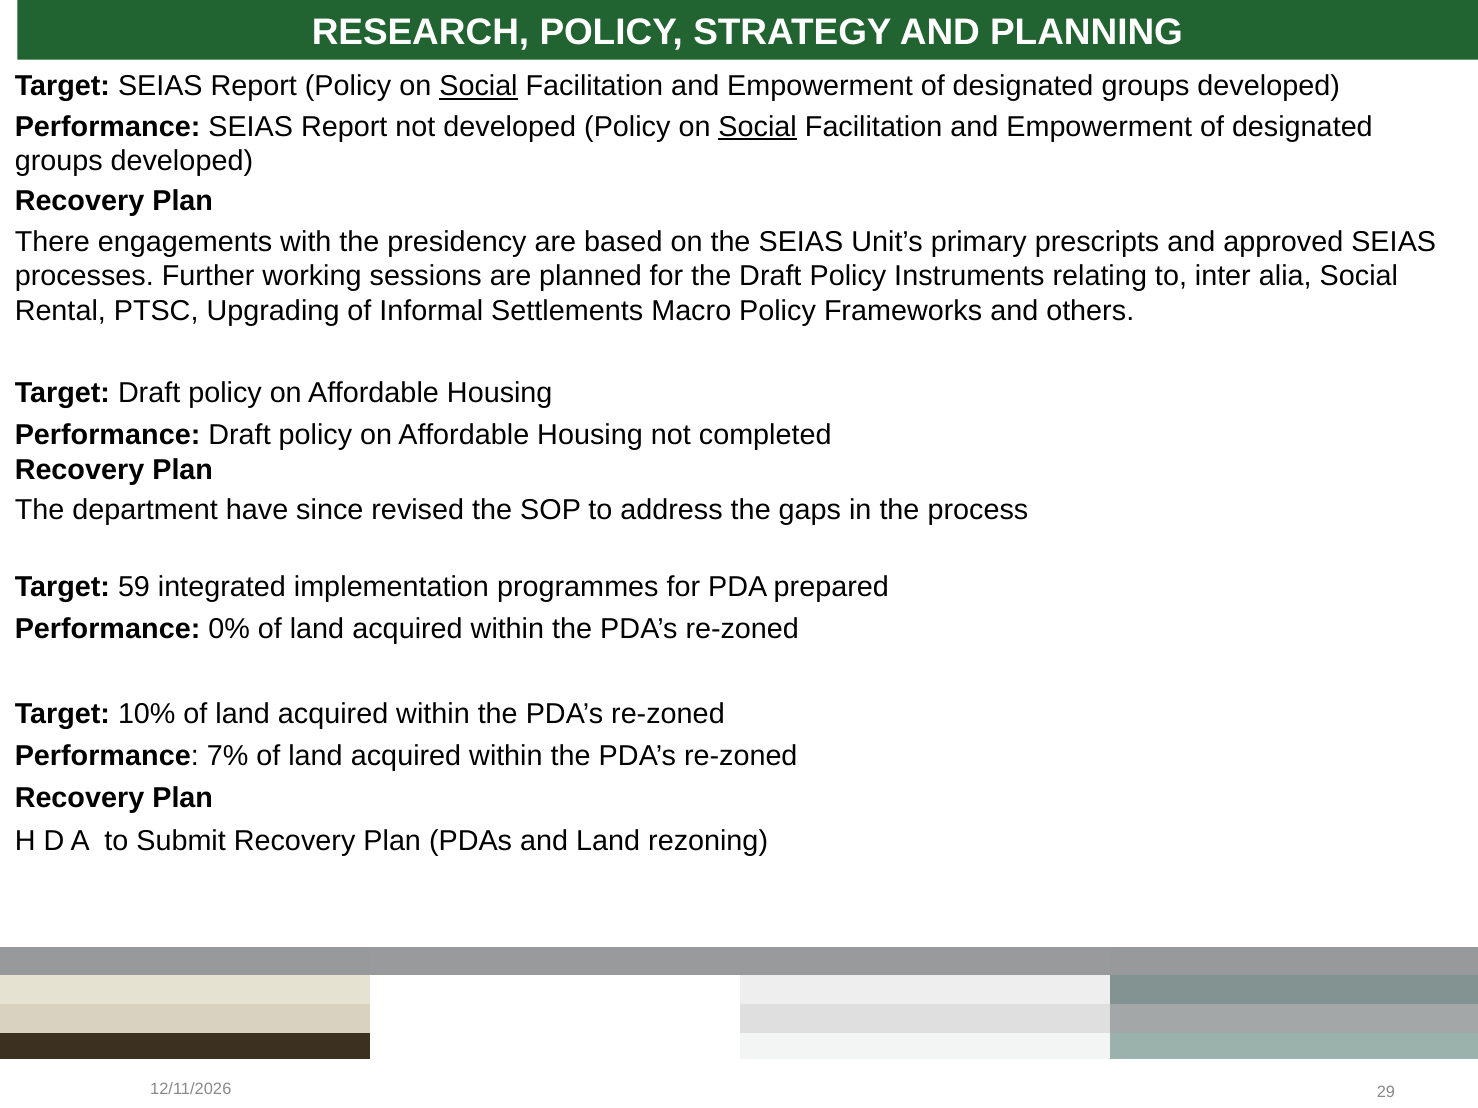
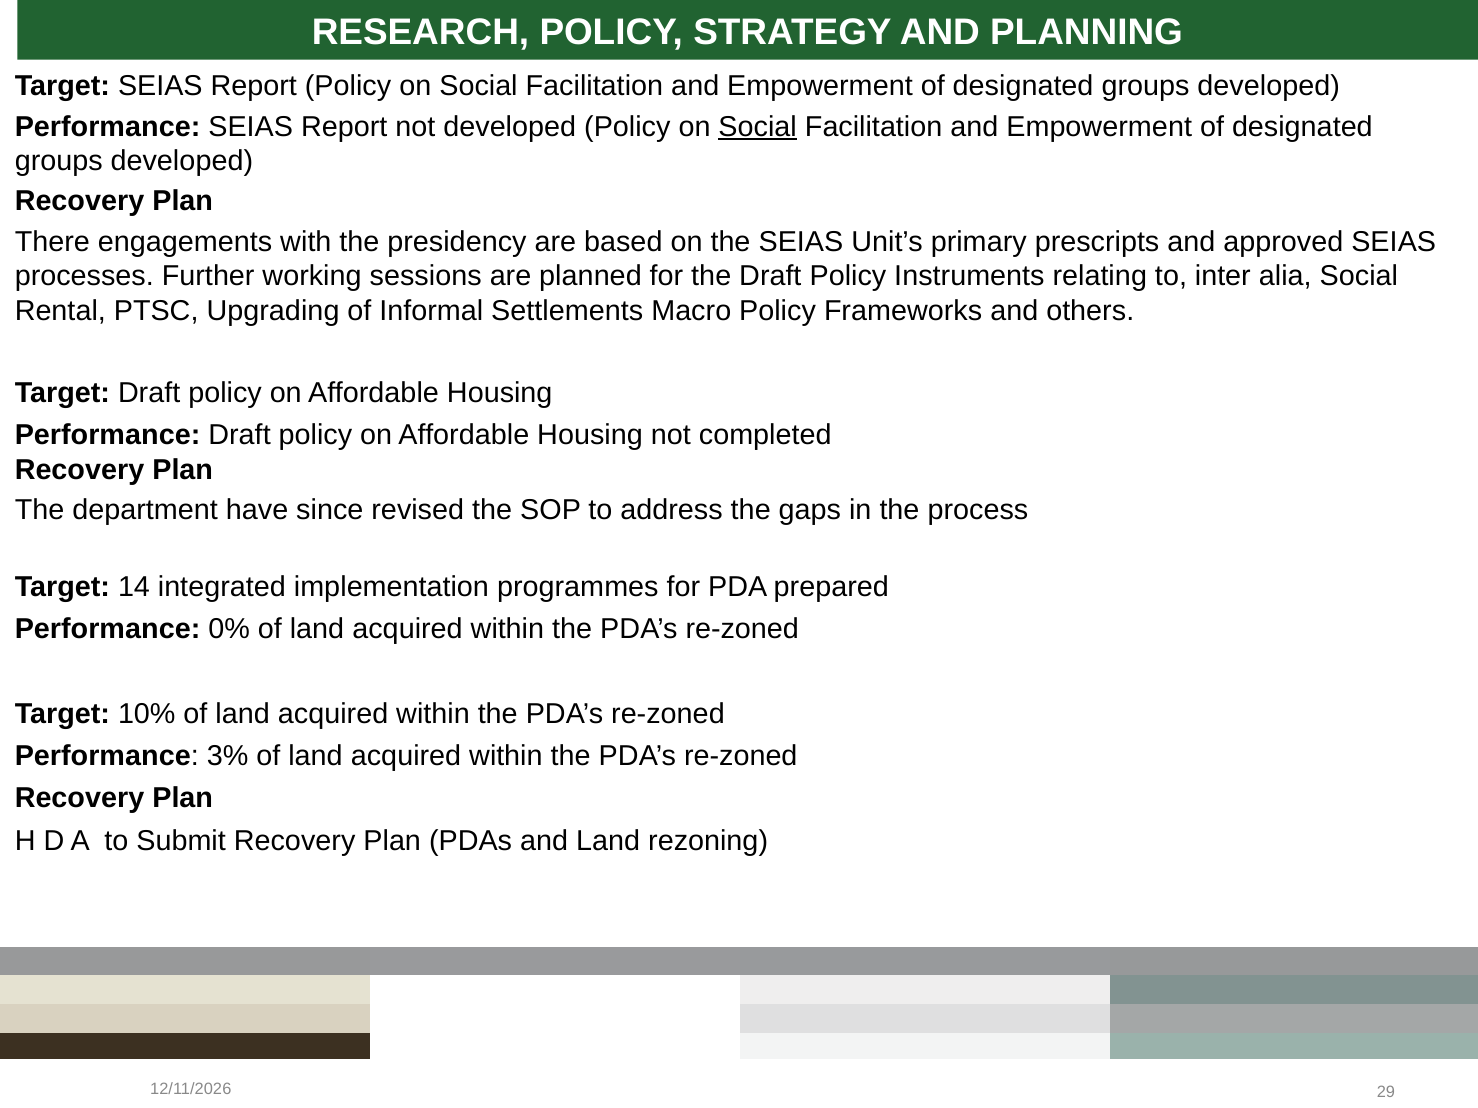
Social underline: present -> none (479, 86)
59: 59 -> 14 (134, 587)
7%: 7% -> 3% (228, 756)
